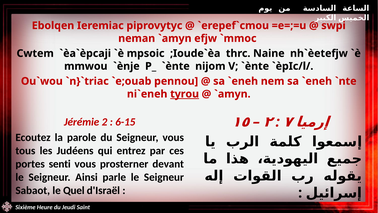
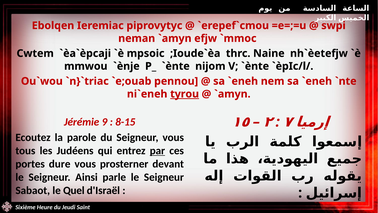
2: 2 -> 9 (104, 122)
6-15: 6-15 -> 8-15 (125, 122)
par underline: none -> present (157, 150)
senti: senti -> dure (60, 164)
